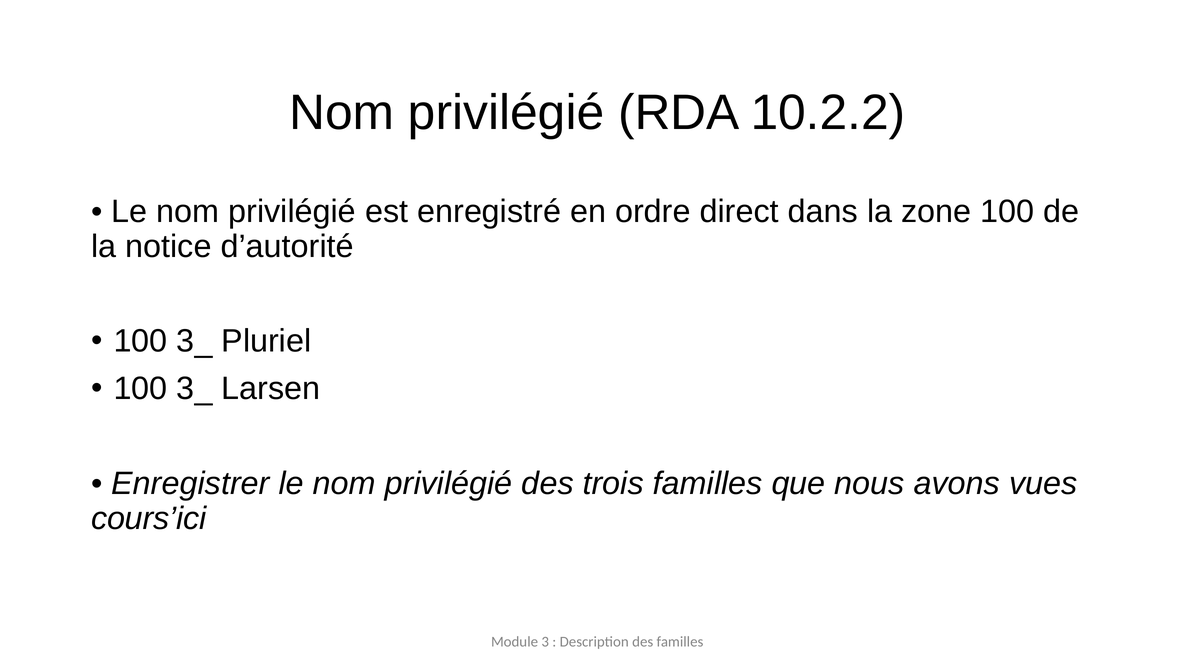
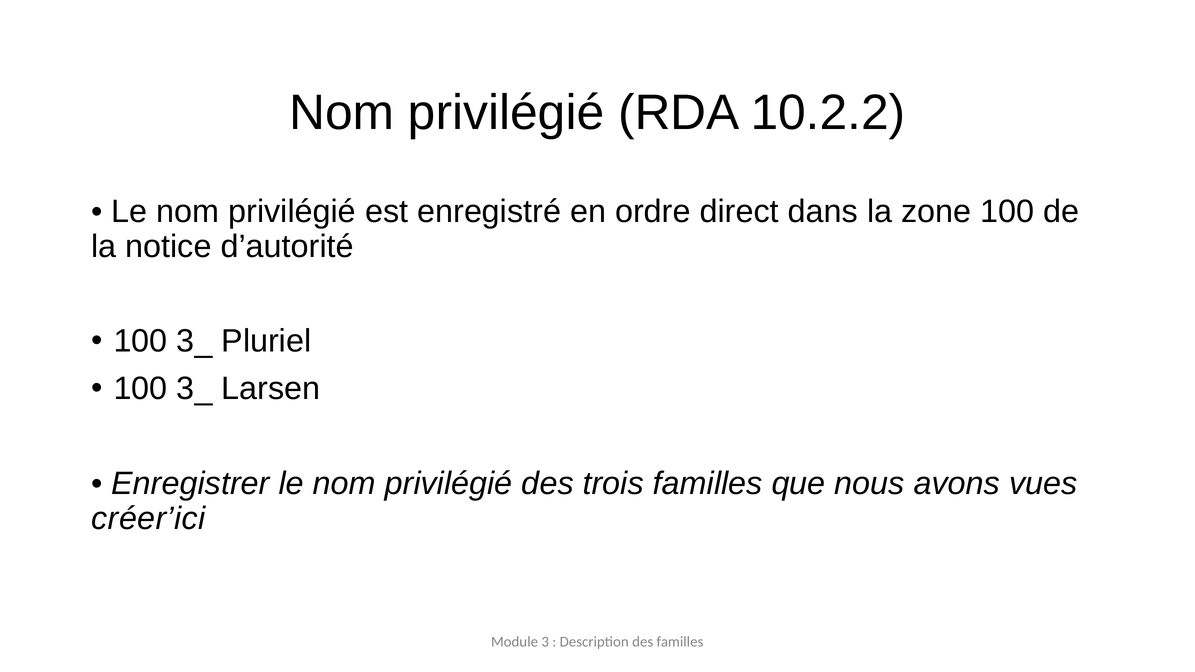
cours’ici: cours’ici -> créer’ici (148, 518)
